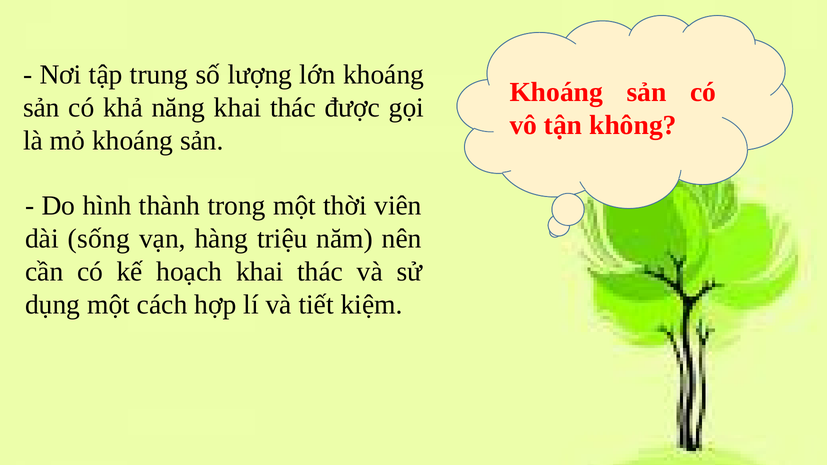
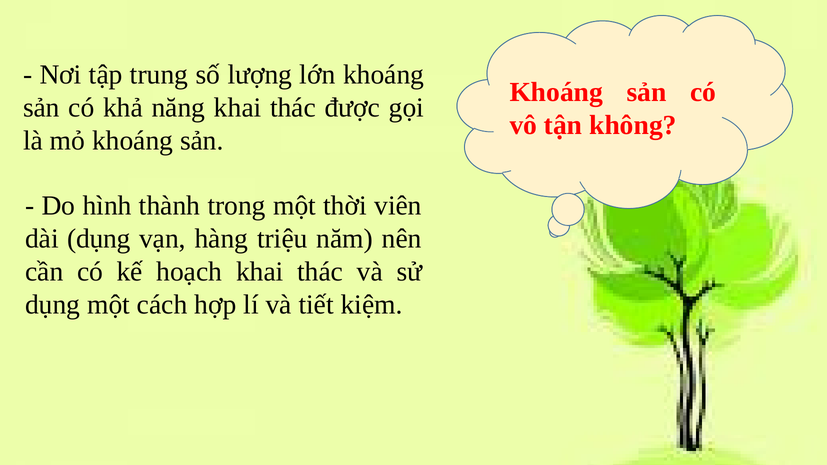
dài sống: sống -> dụng (99, 239)
